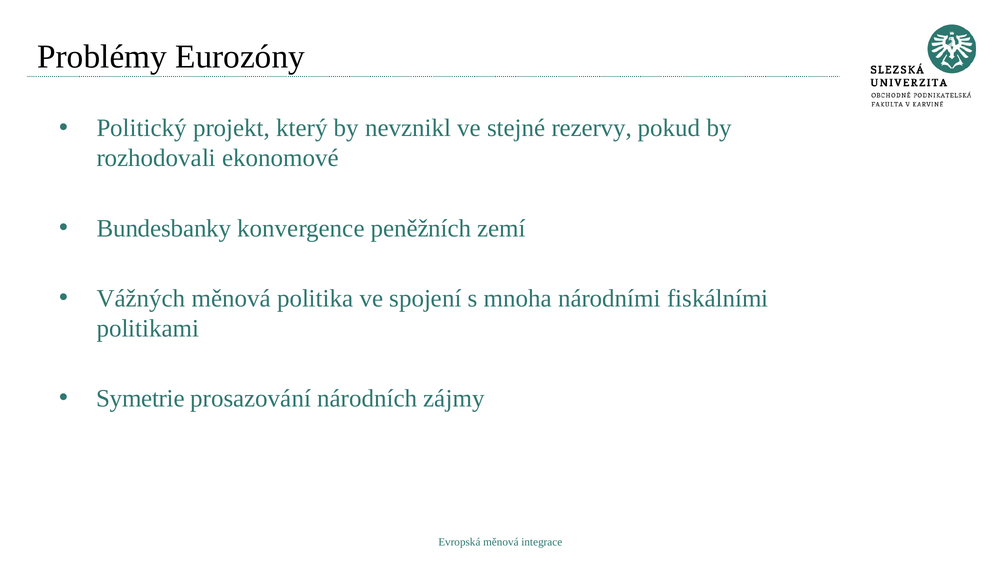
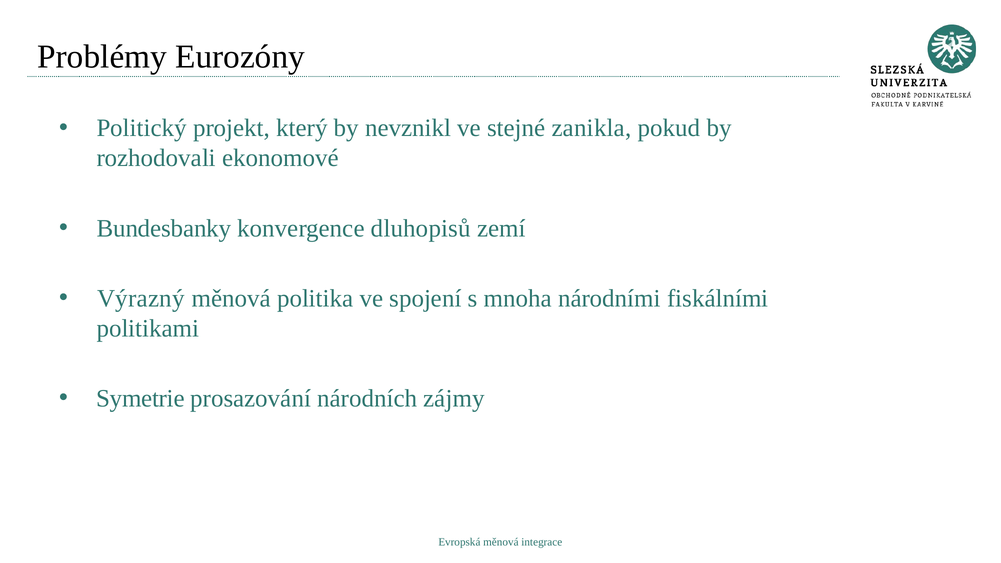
rezervy: rezervy -> zanikla (592, 128)
peněžních: peněžních -> dluhopisů (421, 228)
Vážných: Vážných -> Výrazný (141, 298)
